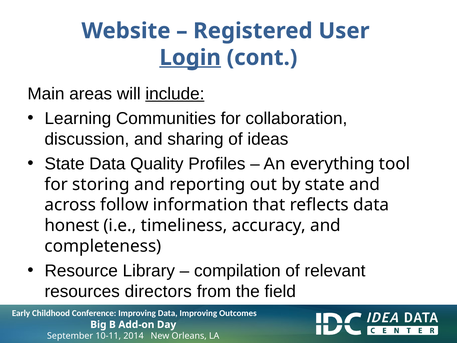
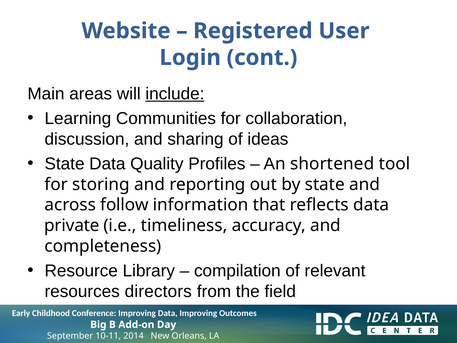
Login underline: present -> none (190, 58)
everything: everything -> shortened (332, 164)
honest: honest -> private (72, 225)
